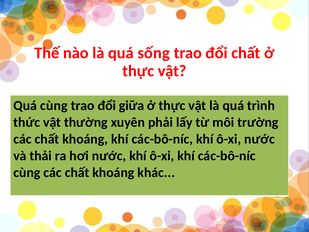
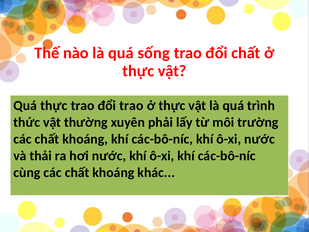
Quá cùng: cùng -> thực (54, 105)
đổi giữa: giữa -> trao (131, 105)
